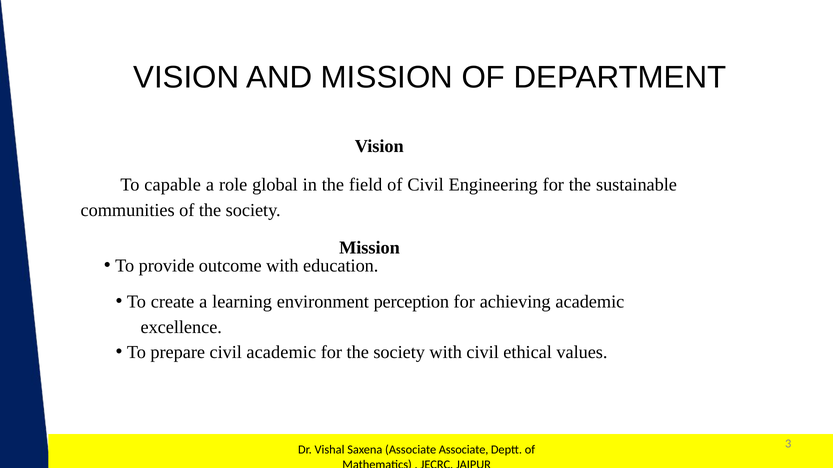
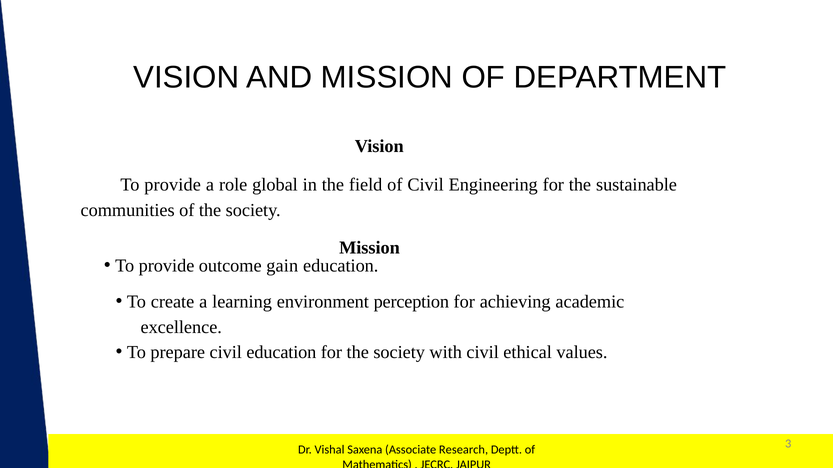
capable: capable -> provide (173, 185)
outcome with: with -> gain (282, 266)
civil academic: academic -> education (281, 352)
Associate Associate: Associate -> Research (464, 450)
